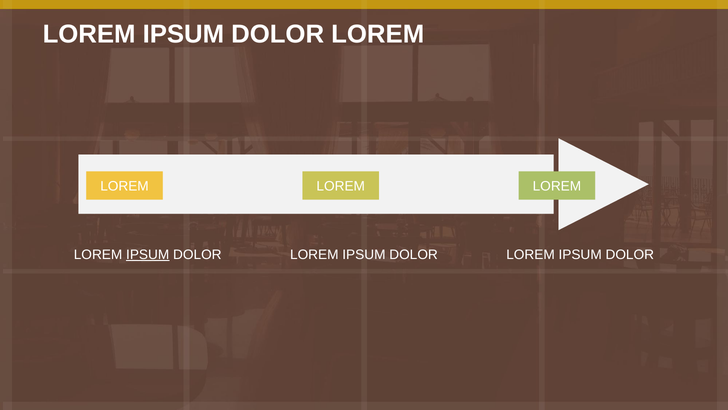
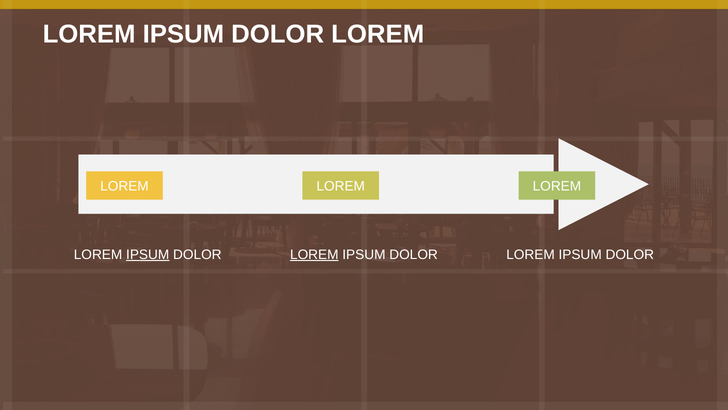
LOREM underline: none -> present (314, 254)
